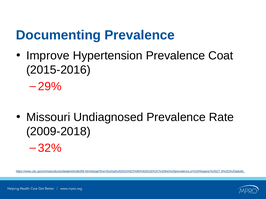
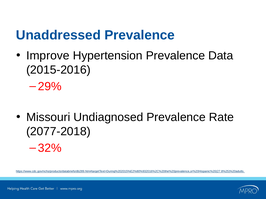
Documenting: Documenting -> Unaddressed (58, 35)
Coat: Coat -> Data (221, 56)
2009-2018: 2009-2018 -> 2077-2018 (58, 132)
